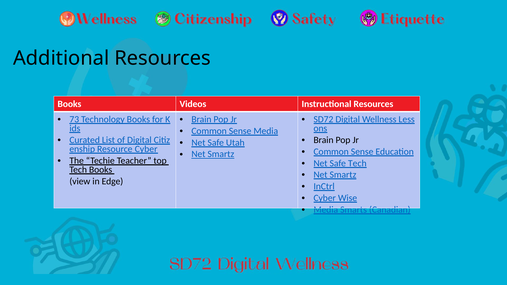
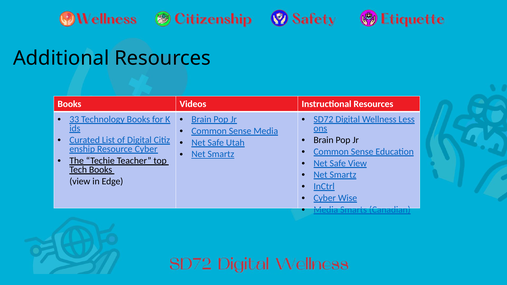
73: 73 -> 33 (74, 119)
Safe Tech: Tech -> View (357, 163)
